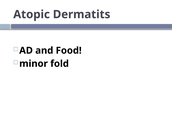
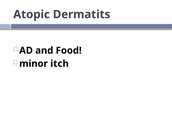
fold: fold -> itch (60, 64)
